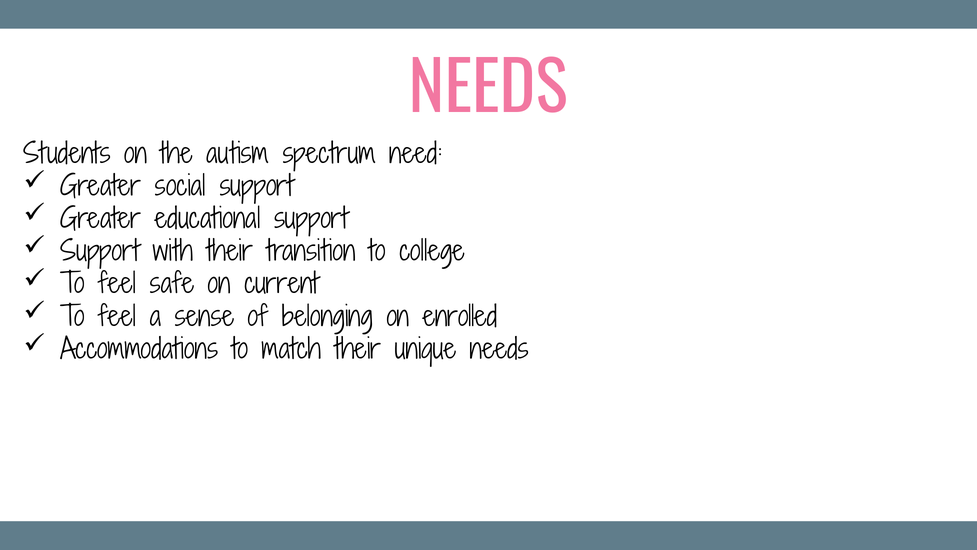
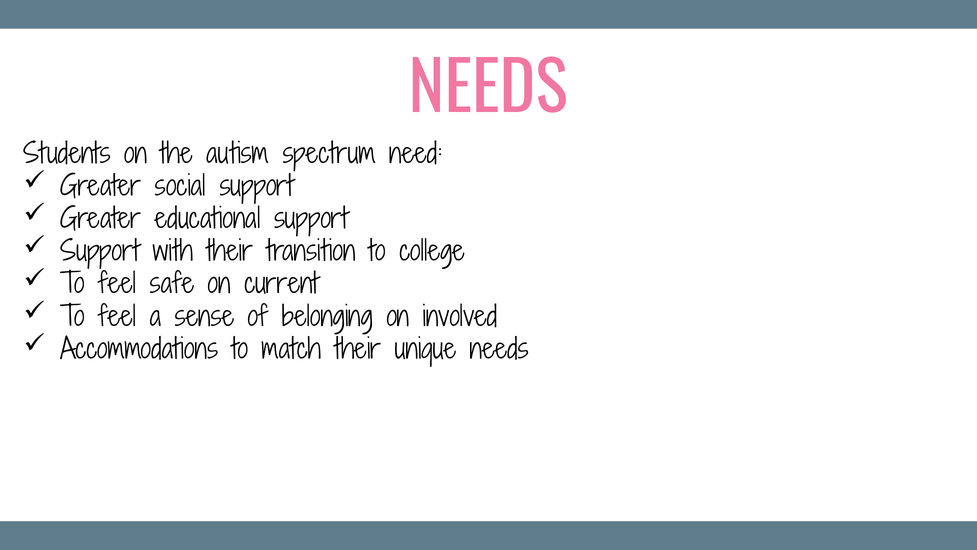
enrolled: enrolled -> involved (460, 317)
